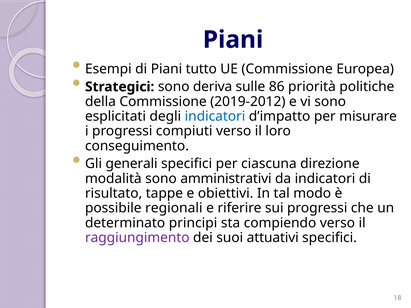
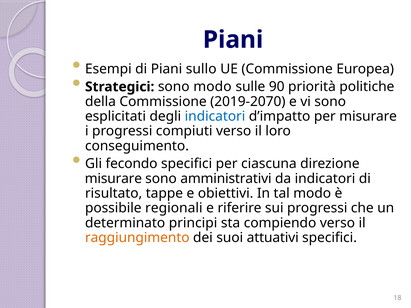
tutto: tutto -> sullo (201, 69)
sono deriva: deriva -> modo (212, 87)
86: 86 -> 90 (277, 87)
2019-2012: 2019-2012 -> 2019-2070 (248, 102)
generali: generali -> fecondo (132, 164)
modalità: modalità -> misurare (113, 179)
raggiungimento colour: purple -> orange (137, 238)
